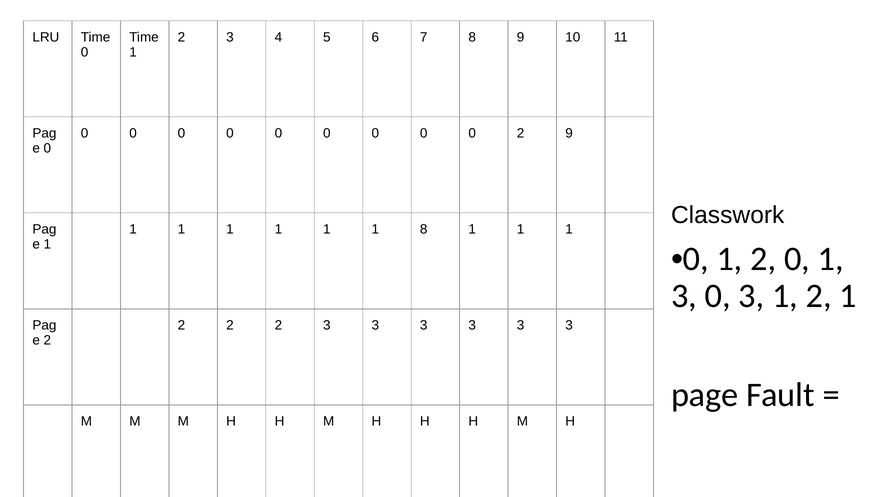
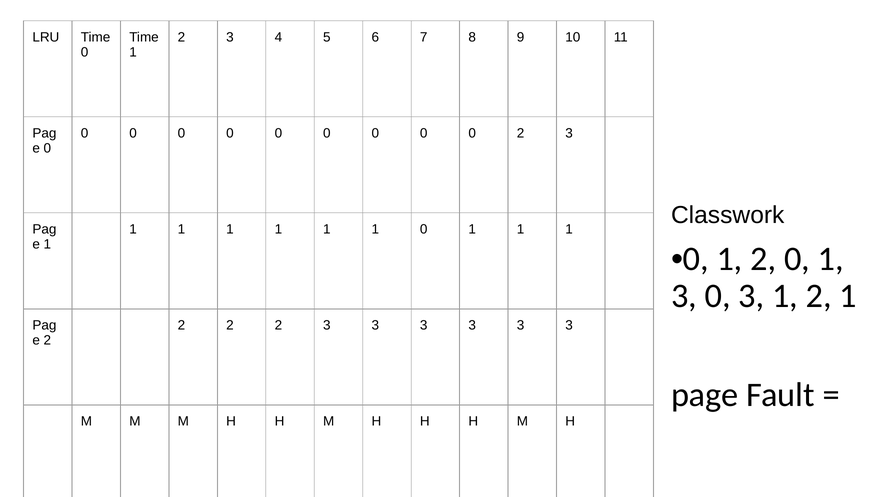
0 2 9: 9 -> 3 (569, 133)
1 8: 8 -> 0 (424, 230)
